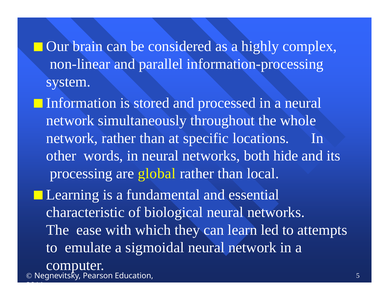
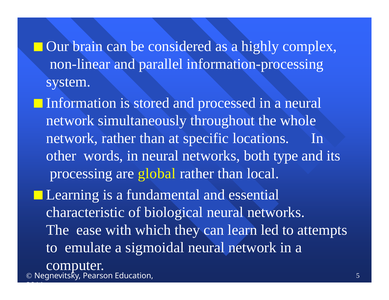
hide: hide -> type (286, 156)
